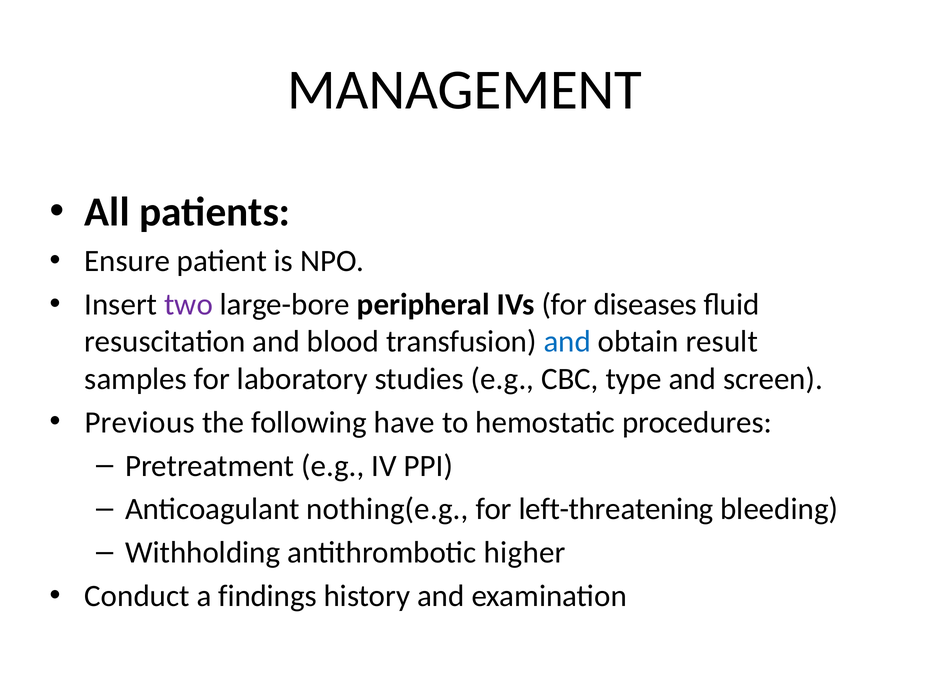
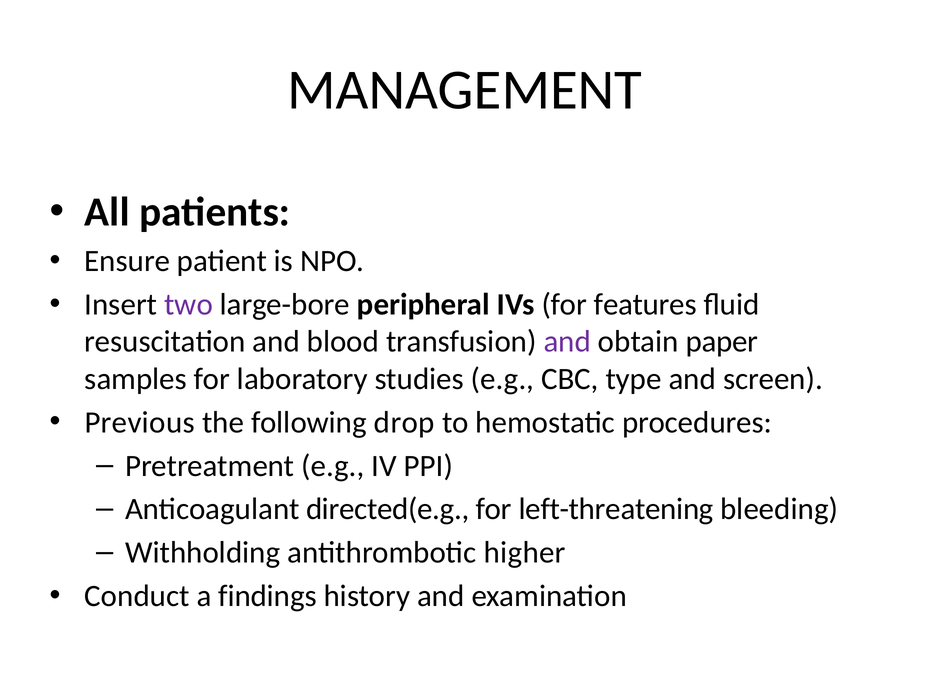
diseases: diseases -> features (645, 304)
and colour: blue -> purple (567, 341)
result: result -> paper (722, 341)
have: have -> drop (404, 422)
nothing(e.g: nothing(e.g -> directed(e.g (388, 509)
